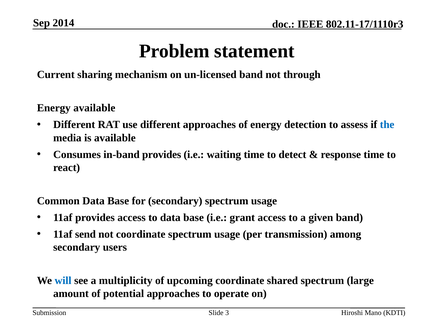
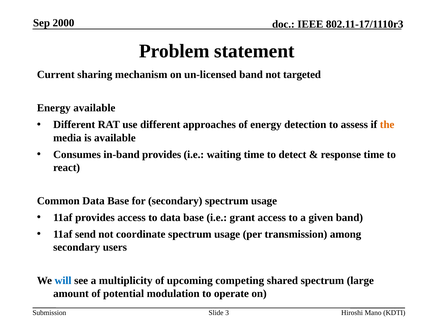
2014: 2014 -> 2000 (63, 23)
through: through -> targeted (302, 75)
the colour: blue -> orange (387, 125)
upcoming coordinate: coordinate -> competing (240, 280)
potential approaches: approaches -> modulation (173, 293)
